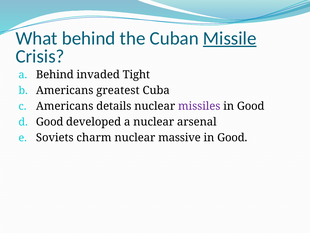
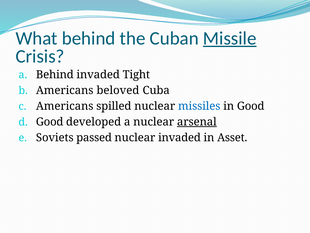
greatest: greatest -> beloved (118, 90)
details: details -> spilled (114, 106)
missiles colour: purple -> blue (199, 106)
arsenal underline: none -> present (197, 122)
charm: charm -> passed (94, 137)
nuclear massive: massive -> invaded (179, 137)
Good: Good -> Asset (232, 137)
